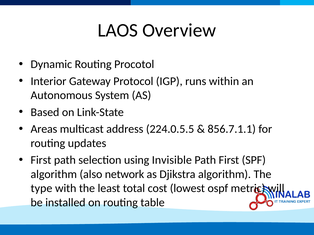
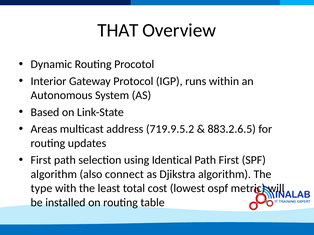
LAOS: LAOS -> THAT (118, 30)
224.0.5.5: 224.0.5.5 -> 719.9.5.2 (170, 129)
856.7.1.1: 856.7.1.1 -> 883.2.6.5 (232, 129)
Invisible: Invisible -> Identical (172, 160)
network: network -> connect (124, 175)
